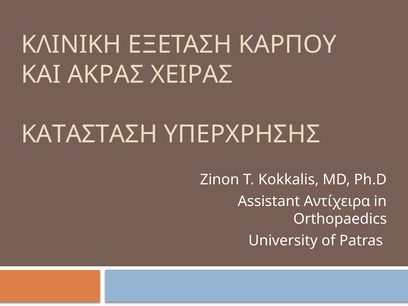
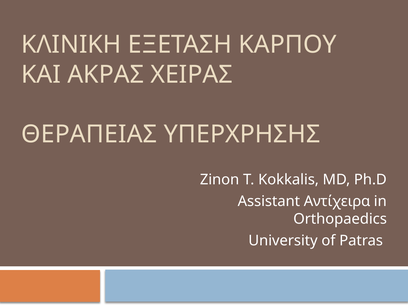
ΚΑΤΑΣΤΑΣΗ: ΚΑΤΑΣΤΑΣΗ -> ΘΕΡΑΠΕΙΑΣ (89, 134)
